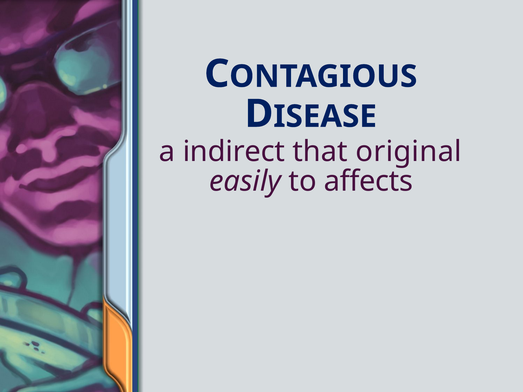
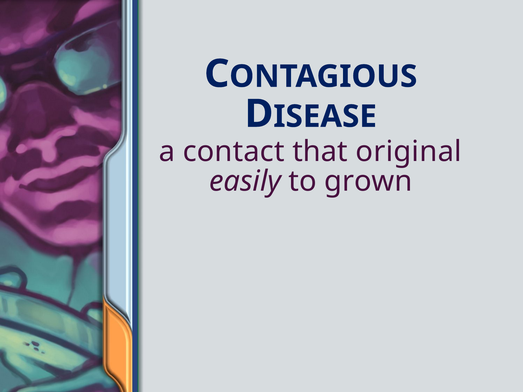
indirect: indirect -> contact (234, 152)
affects: affects -> grown (368, 181)
